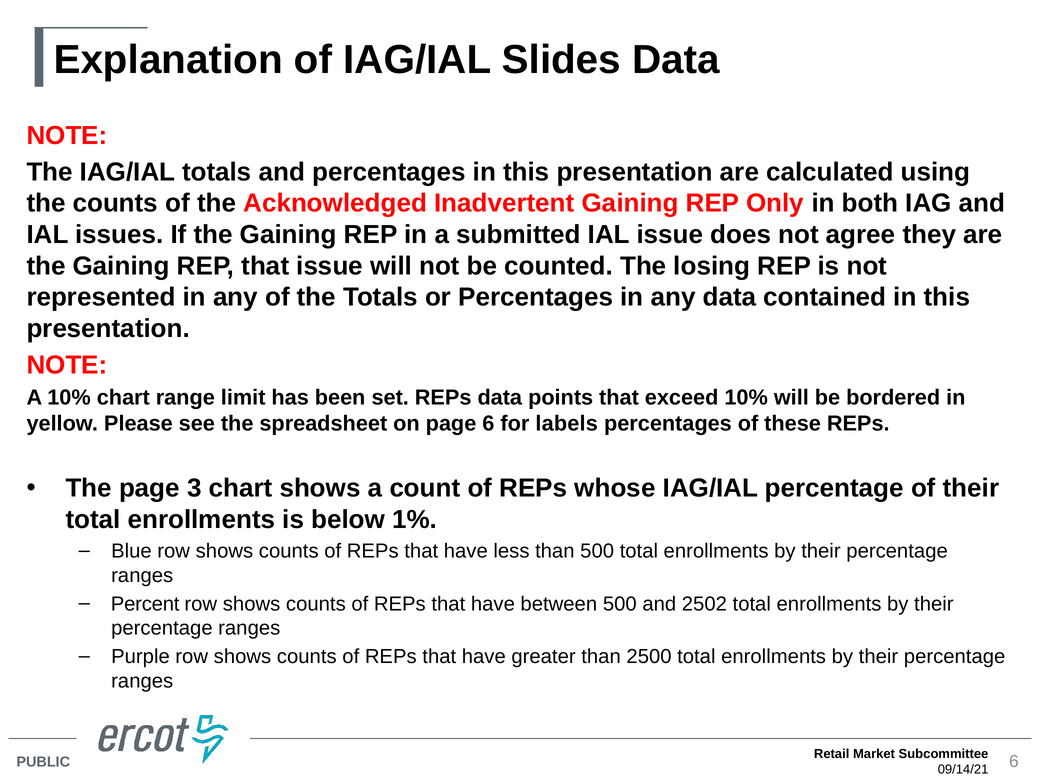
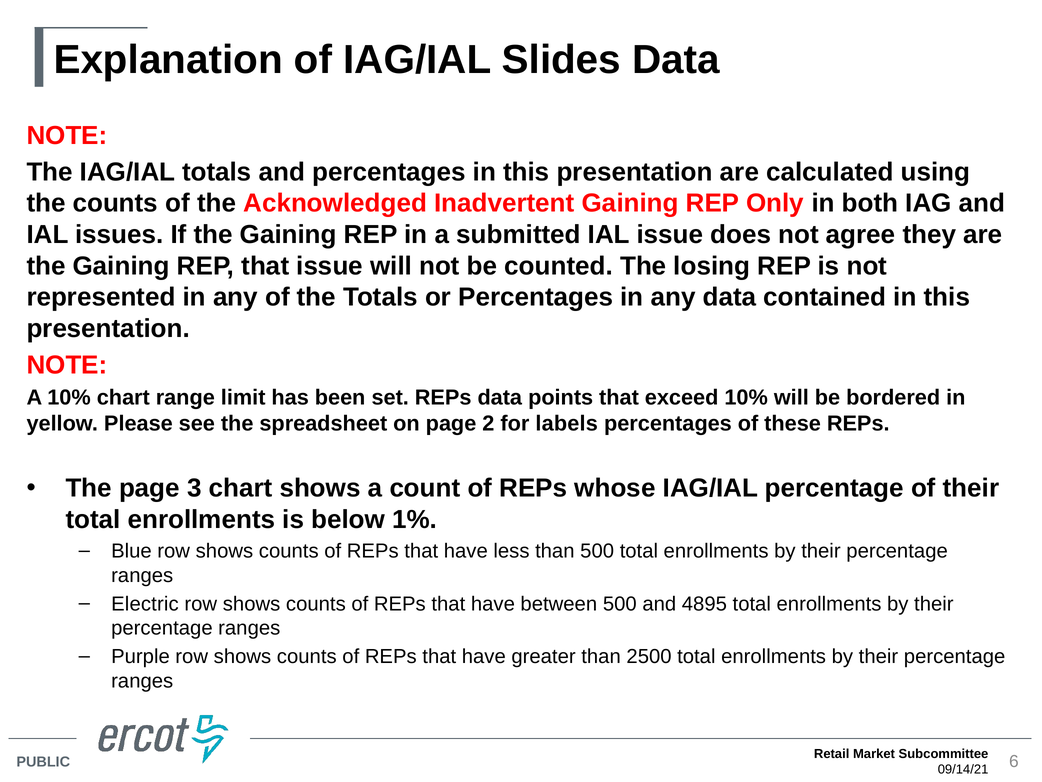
page 6: 6 -> 2 (488, 423)
Percent: Percent -> Electric (145, 603)
2502: 2502 -> 4895 (704, 603)
